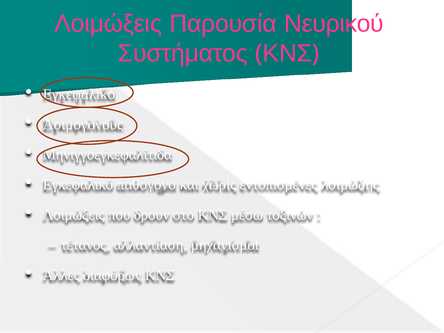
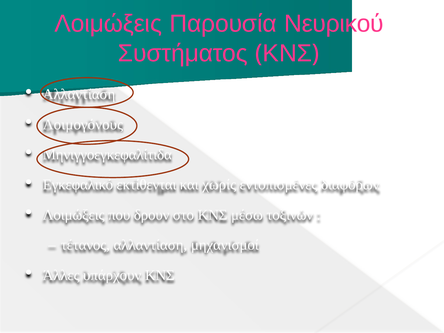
Εγκεφαλικό: Εγκεφαλικό -> Αλλαντίαση (79, 94)
παθογόνο: παθογόνο -> εκτίθενται (147, 185)
λοιμώδης: λοιμώδης -> διαφόρων (350, 185)
διαφόρων: διαφόρων -> υπάρχουν (112, 275)
